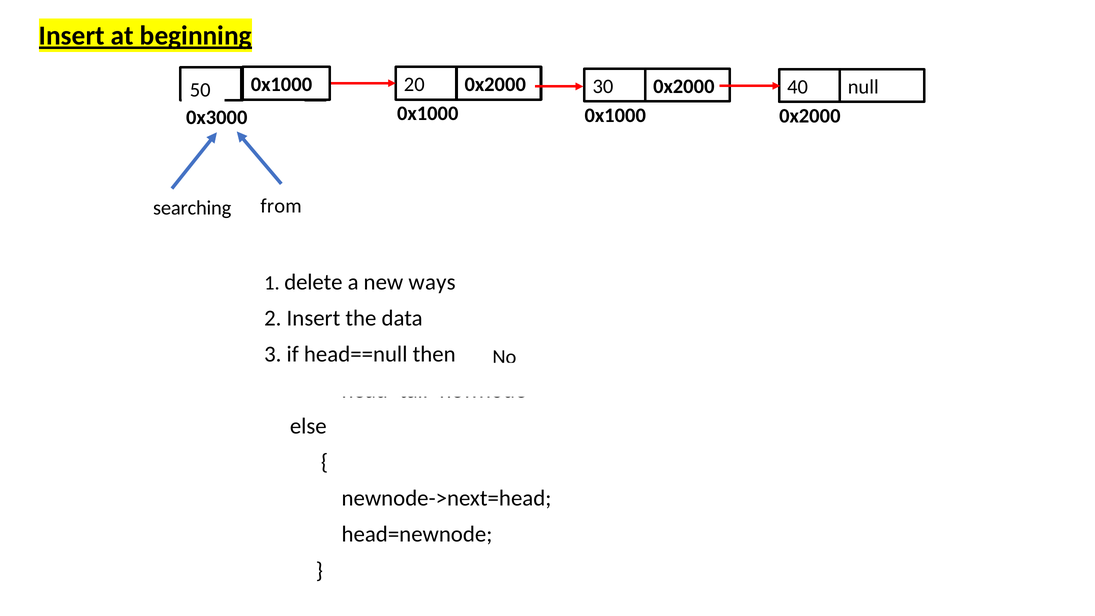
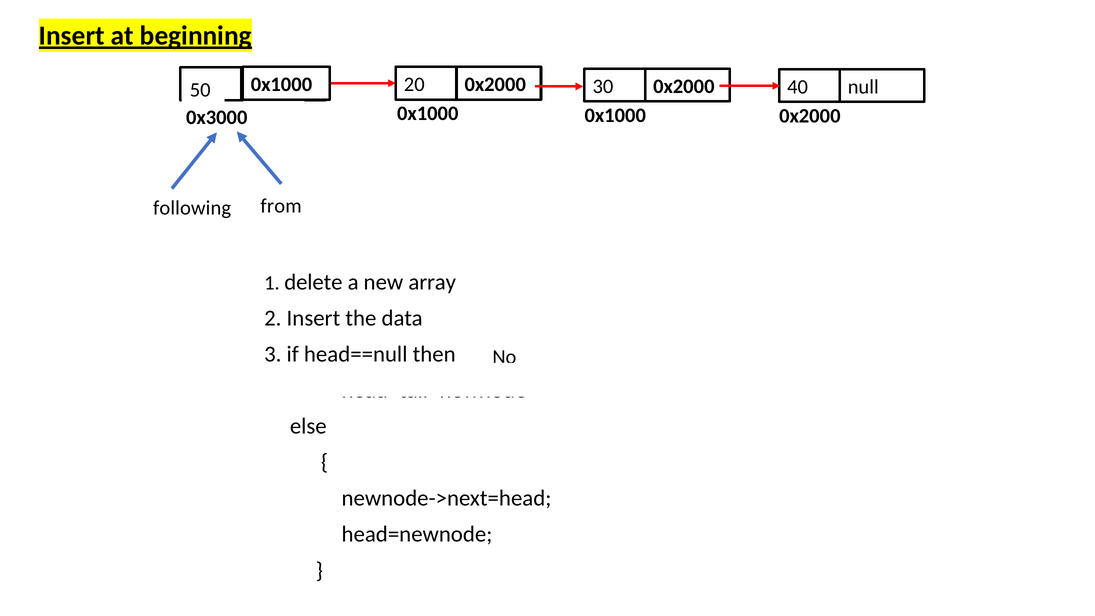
searching: searching -> following (192, 208)
ways: ways -> array (432, 282)
